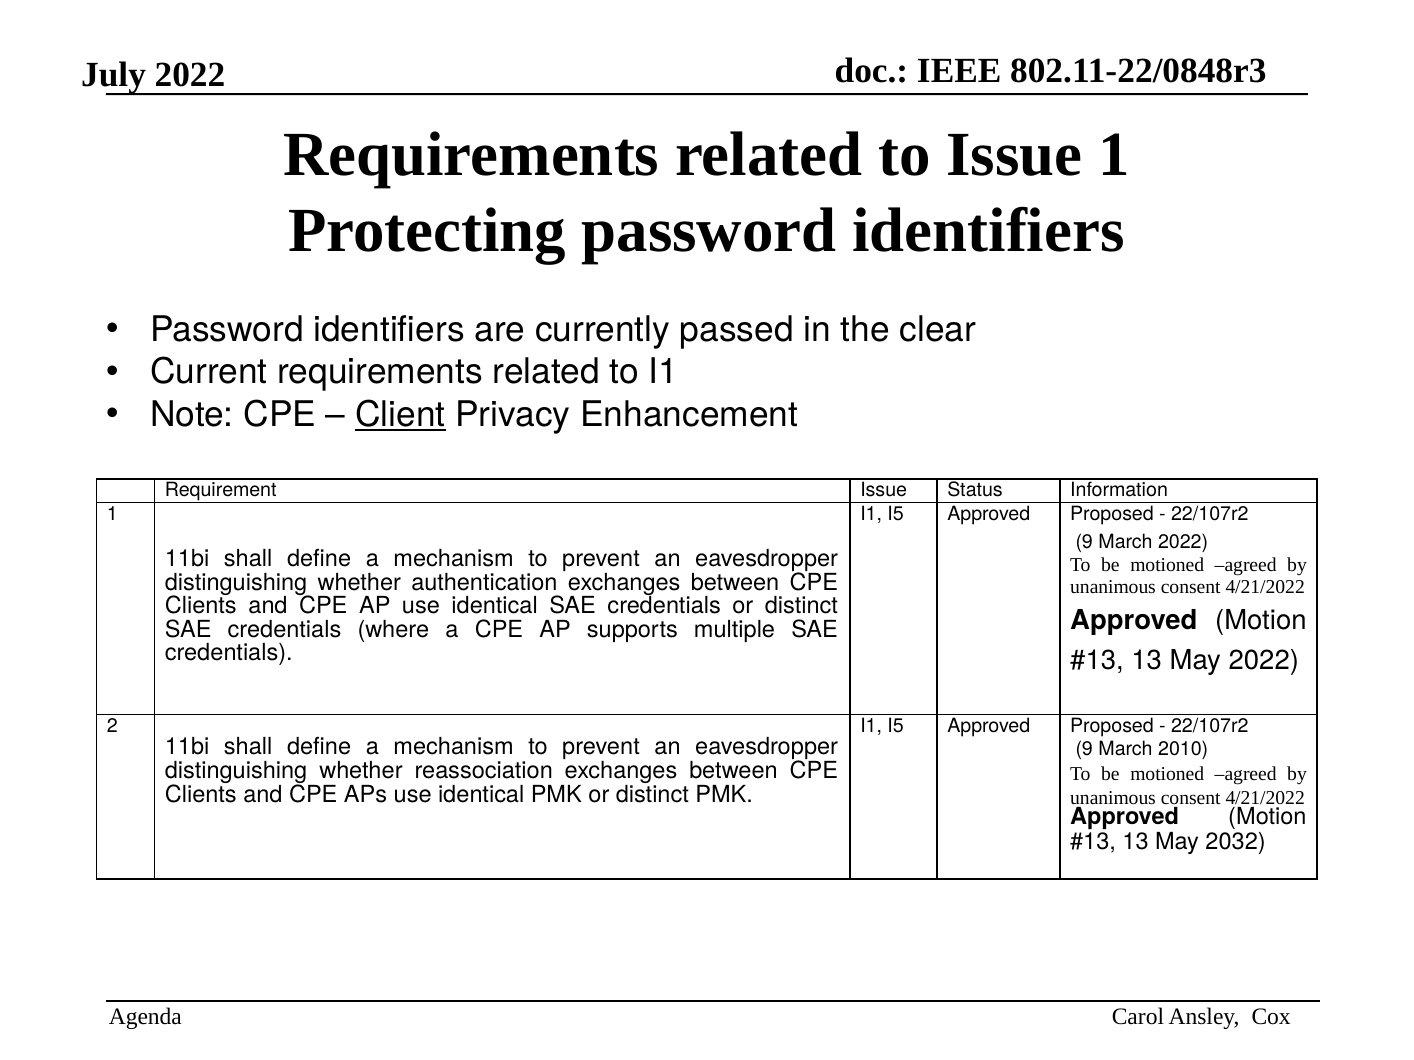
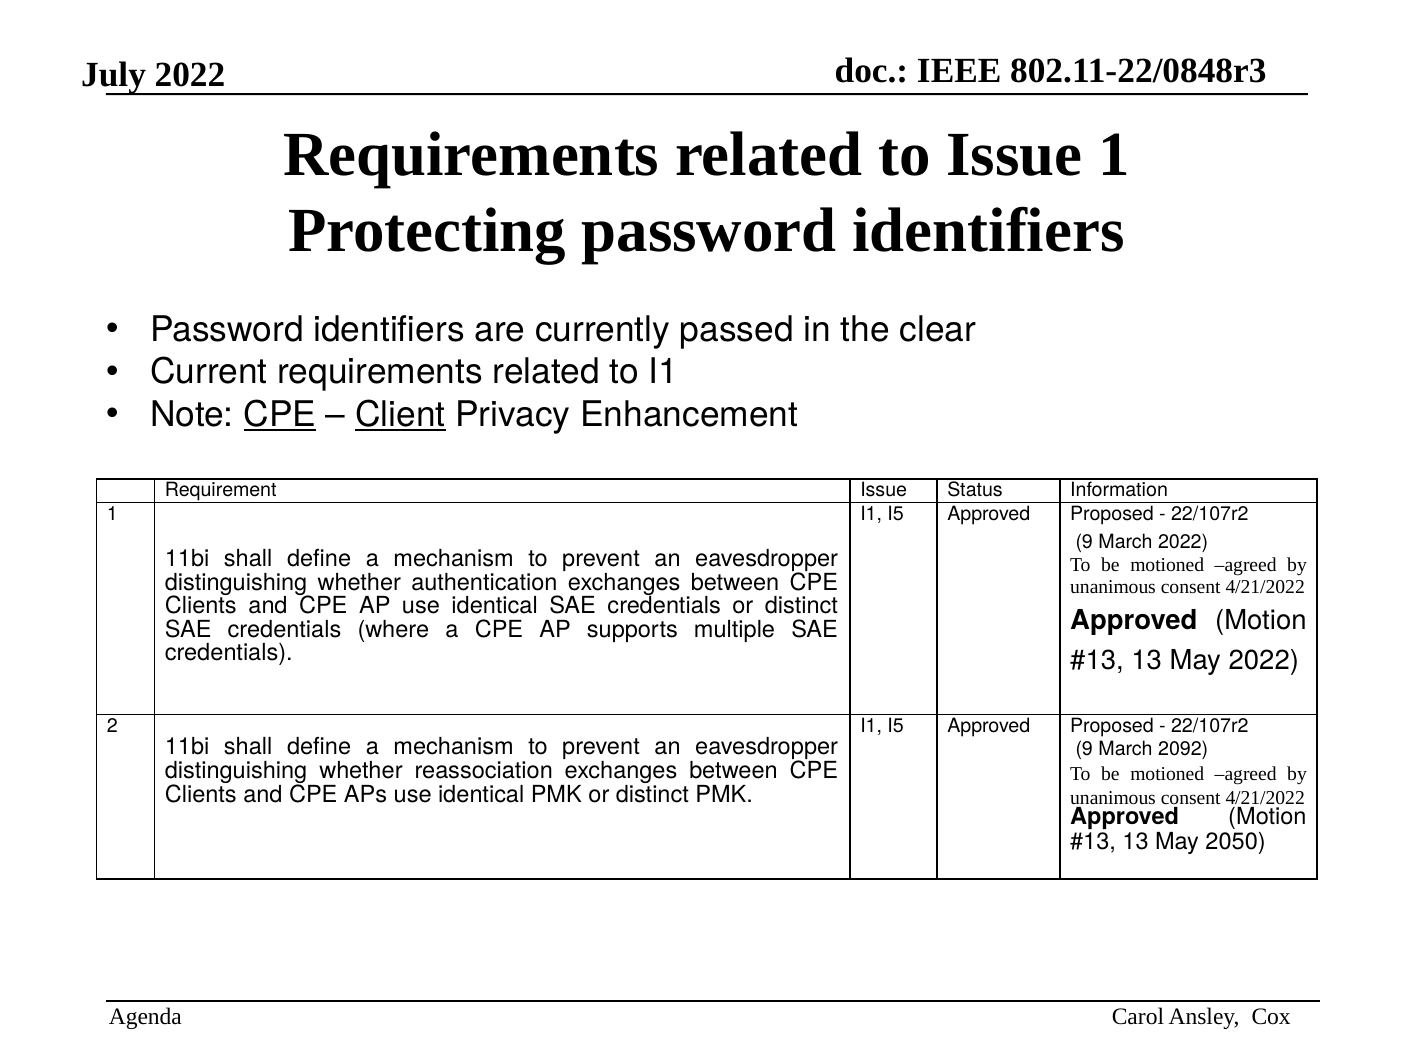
CPE underline: none -> present (280, 415)
2010: 2010 -> 2092 (1183, 750)
2032: 2032 -> 2050 (1236, 842)
